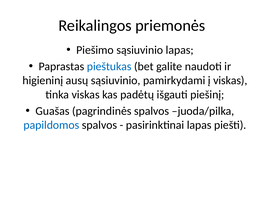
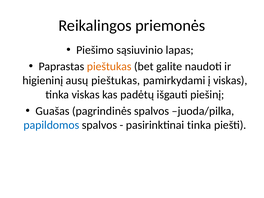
pieštukas colour: blue -> orange (109, 66)
ausų sąsiuvinio: sąsiuvinio -> pieštukas (116, 80)
pasirinktinai lapas: lapas -> tinka (199, 125)
